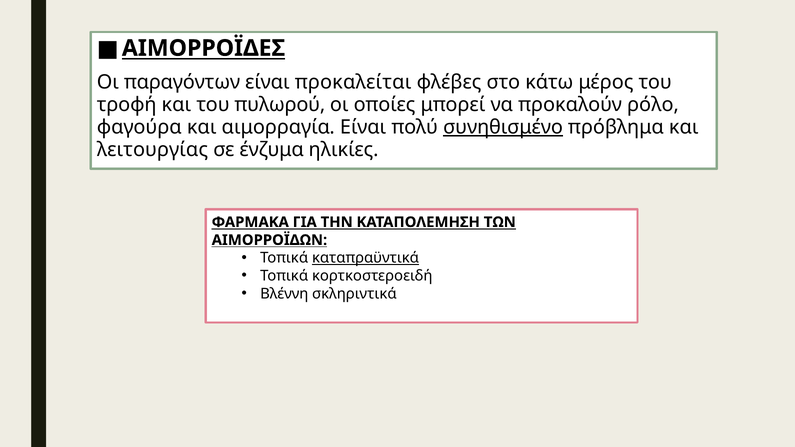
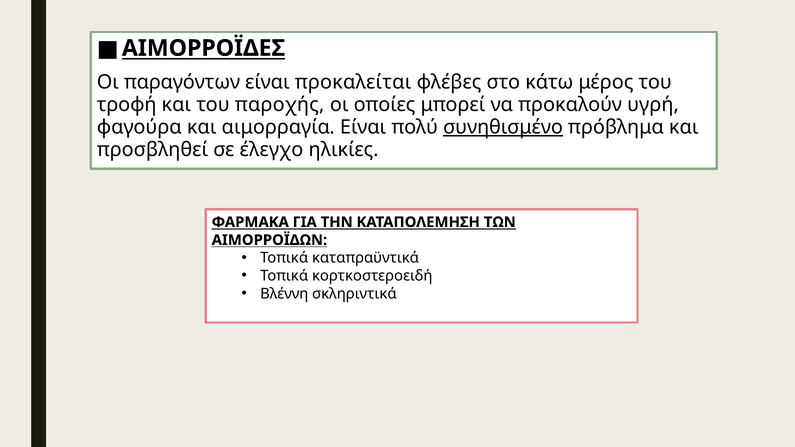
πυλωρού: πυλωρού -> παροχής (280, 105)
ρόλο: ρόλο -> υγρή (653, 105)
λειτουργίας: λειτουργίας -> προσβληθεί (152, 150)
ένζυμα: ένζυμα -> έλεγχο (271, 150)
καταπραϋντικά underline: present -> none (365, 258)
